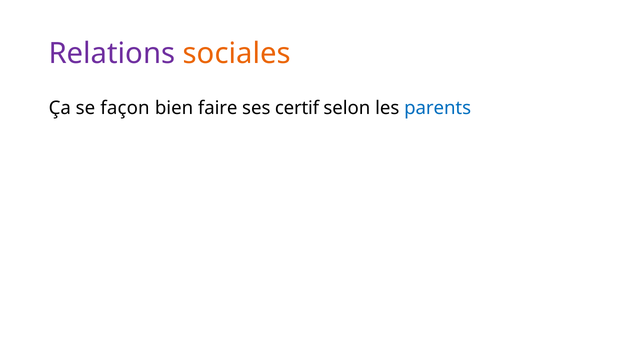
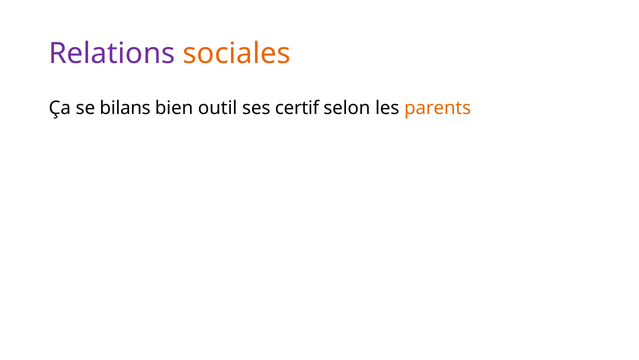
façon: façon -> bilans (125, 108)
faire: faire -> outil (218, 108)
parents colour: blue -> orange (438, 108)
